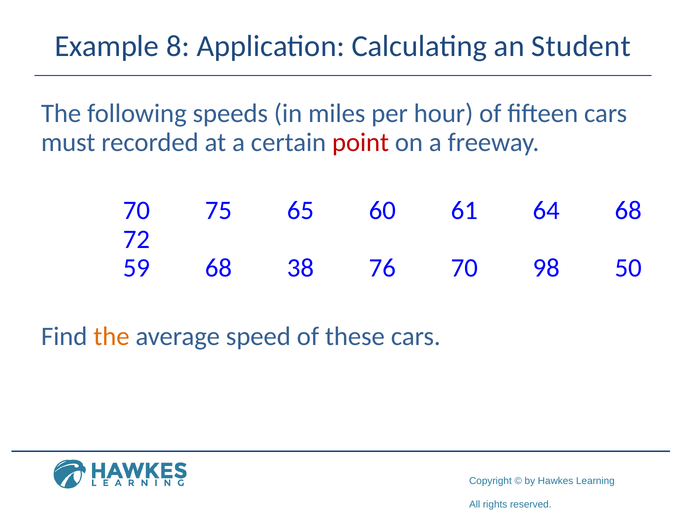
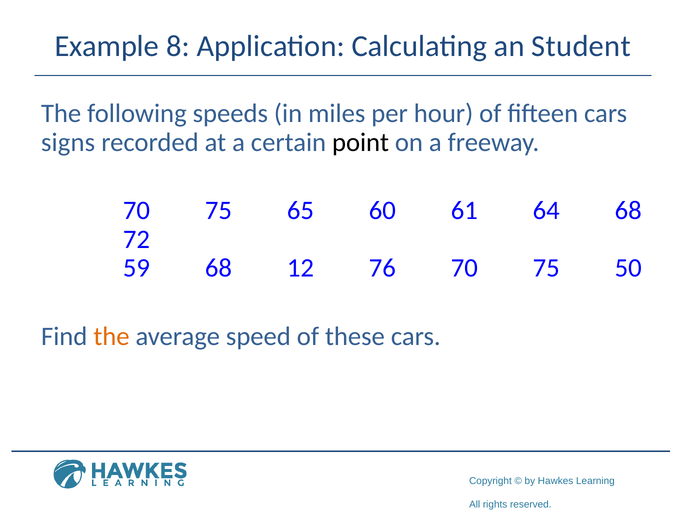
must: must -> signs (68, 142)
point colour: red -> black (361, 142)
38: 38 -> 12 (300, 268)
76 70 98: 98 -> 75 (546, 268)
